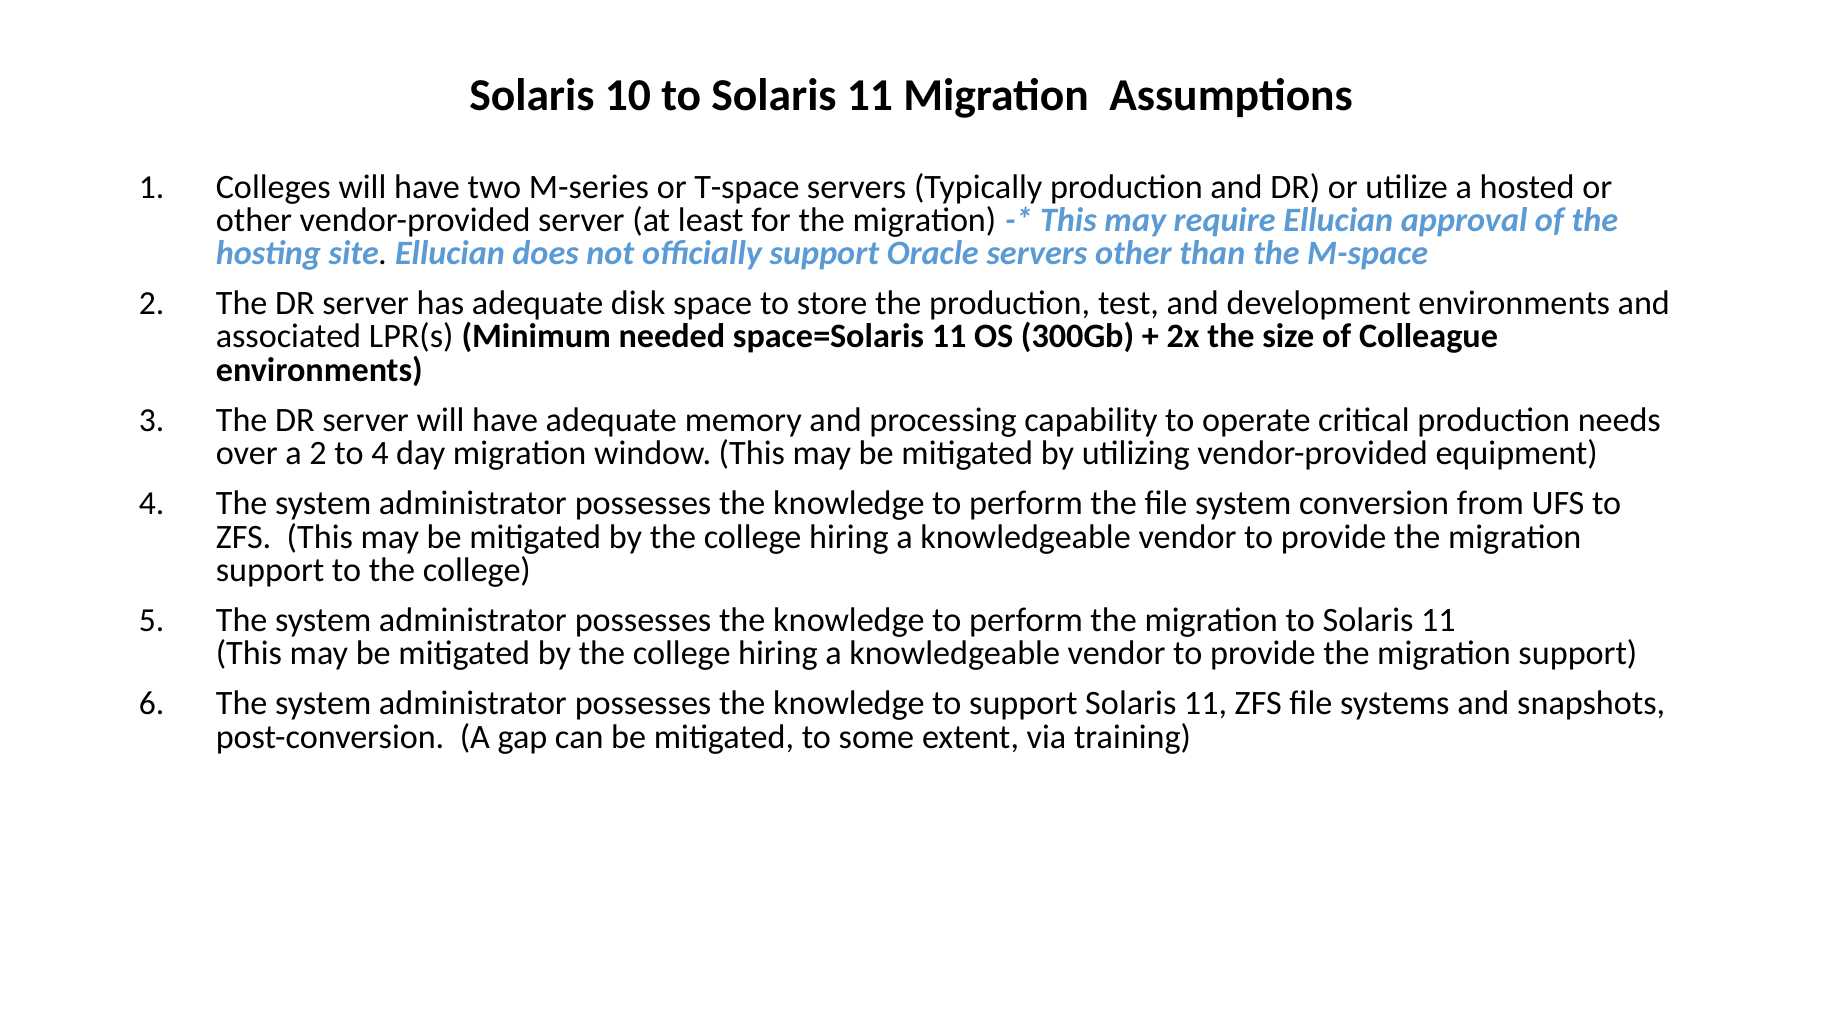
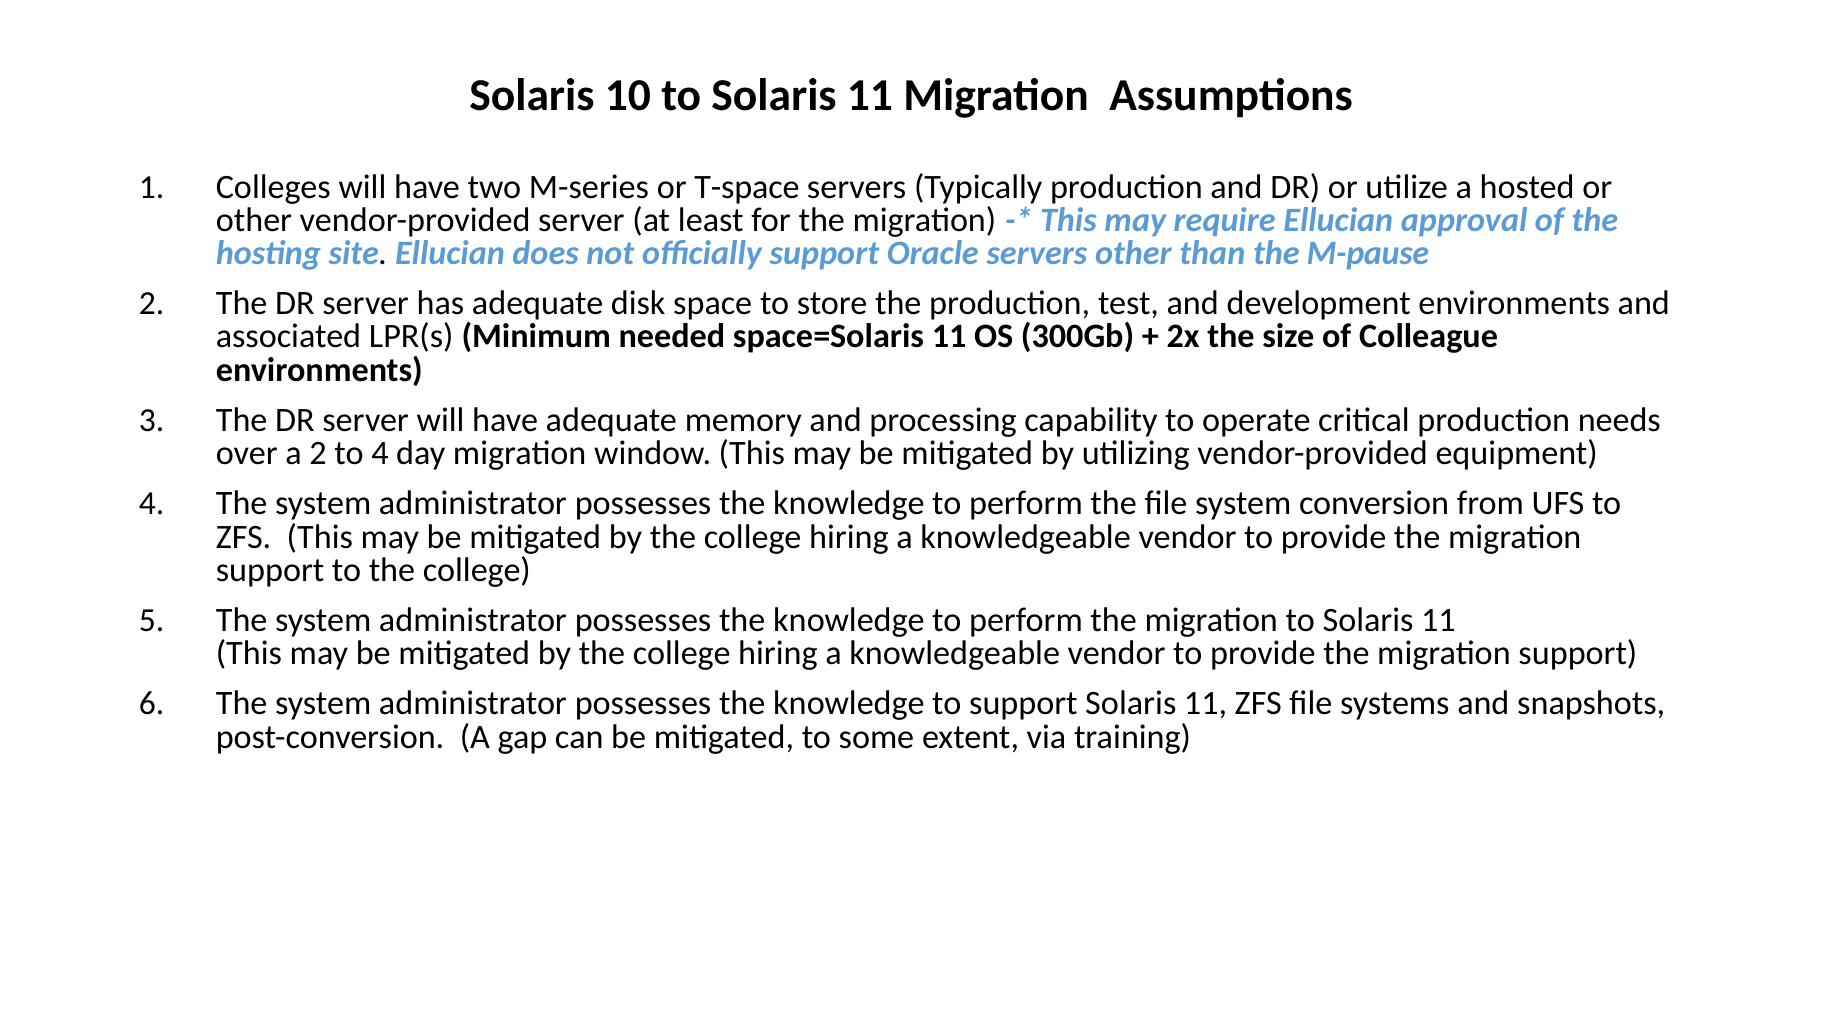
M-space: M-space -> M-pause (1368, 253)
